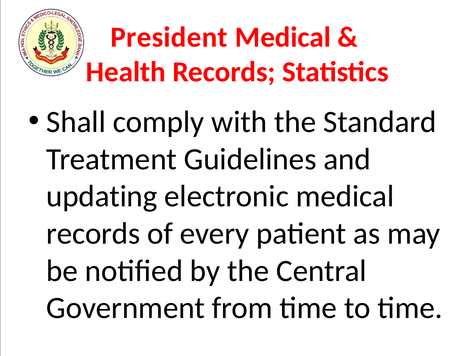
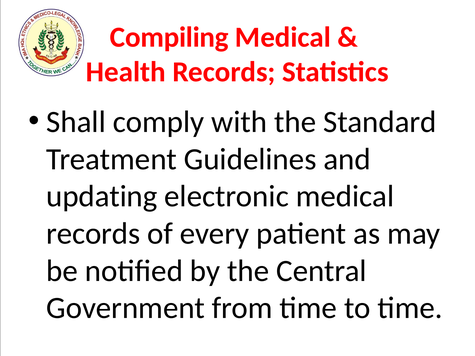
President: President -> Compiling (169, 37)
